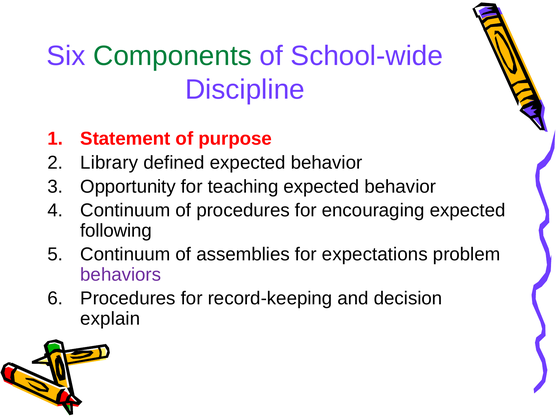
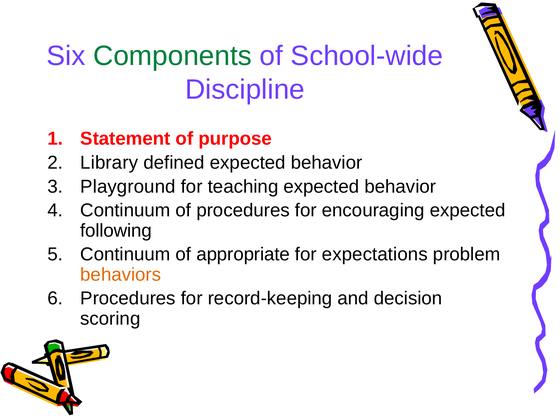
Opportunity: Opportunity -> Playground (128, 187)
assemblies: assemblies -> appropriate (243, 254)
behaviors colour: purple -> orange (121, 275)
explain: explain -> scoring (110, 319)
